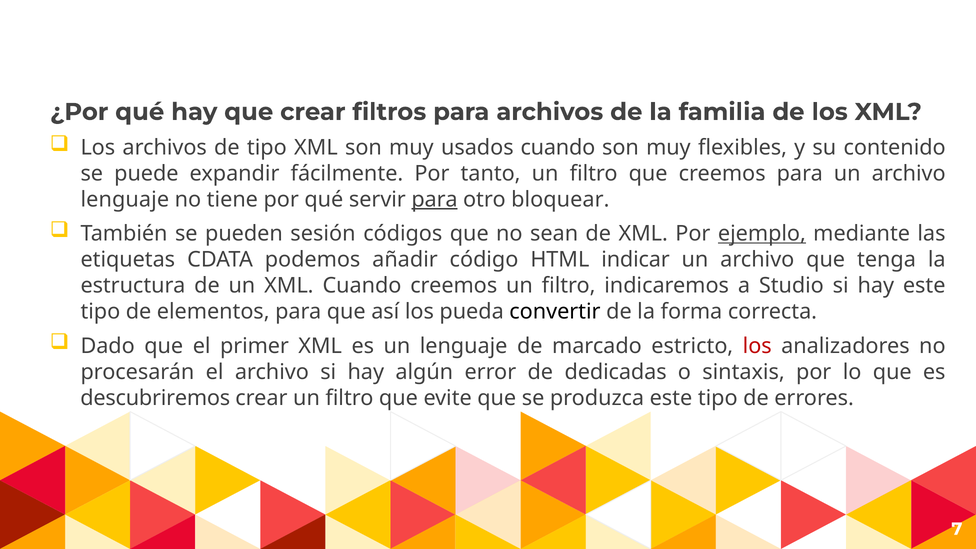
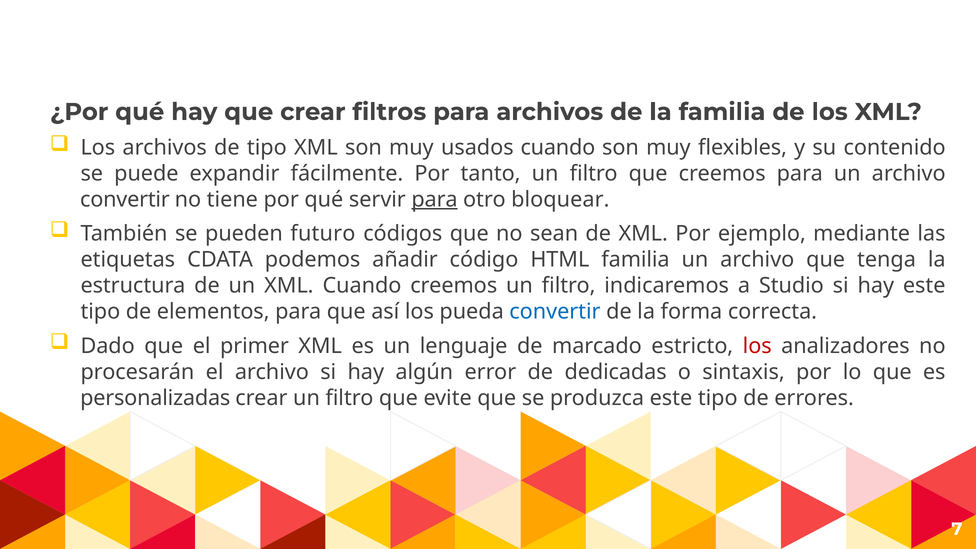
lenguaje: lenguaje -> convertir (125, 200)
sesión: sesión -> futuro (323, 234)
ejemplo underline: present -> none (762, 234)
HTML indicar: indicar -> familia (635, 260)
convertir colour: black -> blue (555, 312)
descubriremos: descubriremos -> personalizadas (155, 398)
